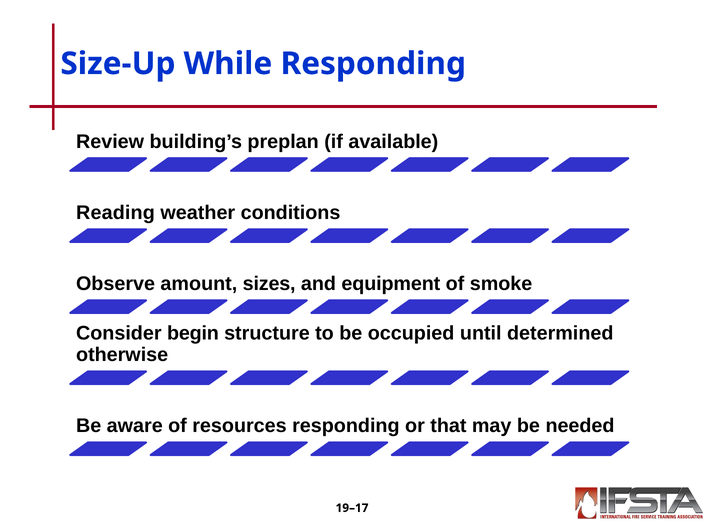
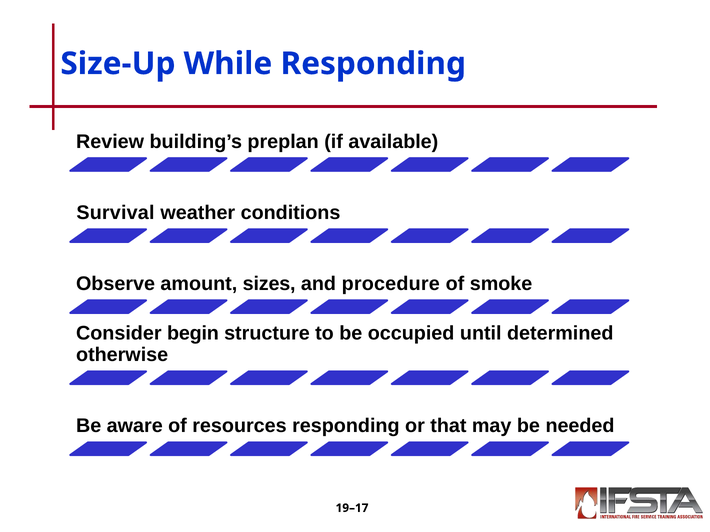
Reading: Reading -> Survival (115, 213)
equipment: equipment -> procedure (391, 284)
